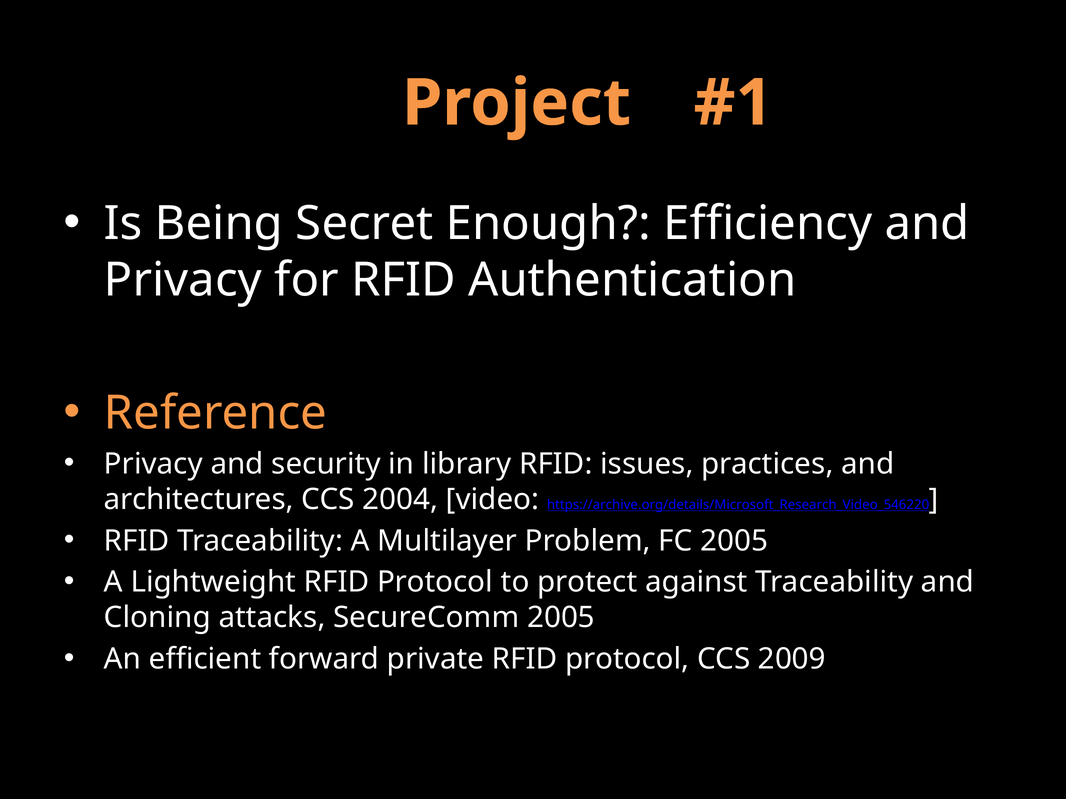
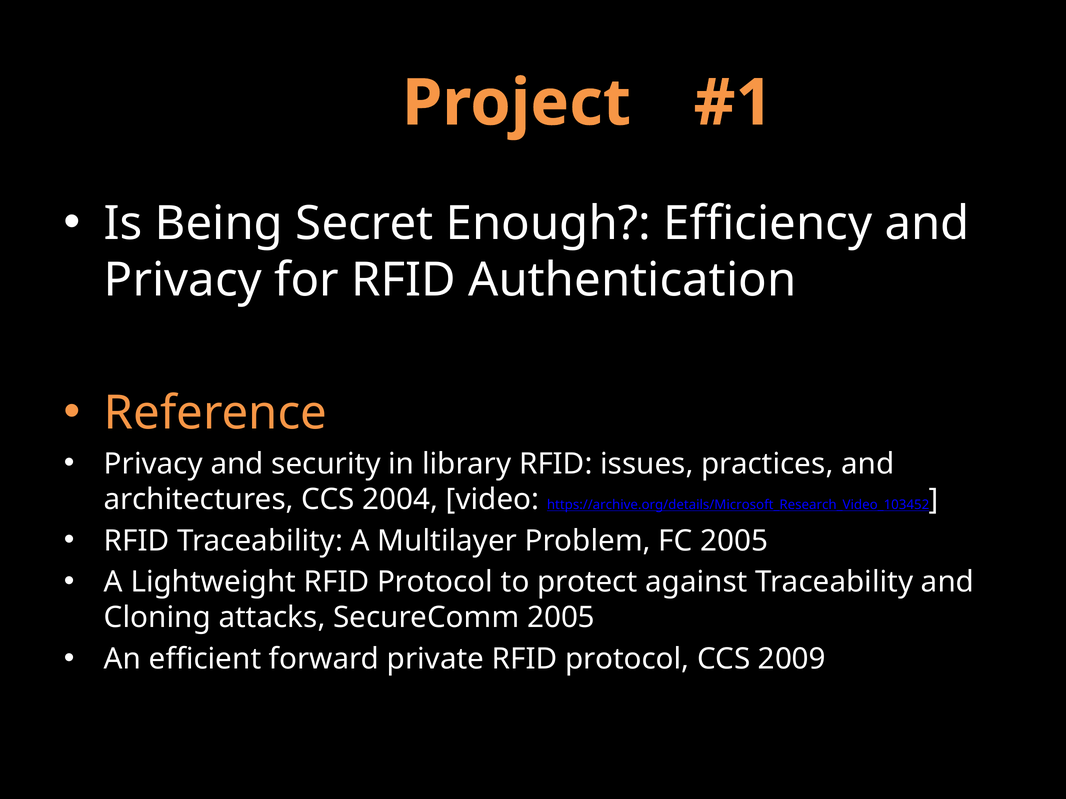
https://archive.org/details/Microsoft_Research_Video_546220: https://archive.org/details/Microsoft_Research_Video_546220 -> https://archive.org/details/Microsoft_Research_Video_103452 (738, 505)
